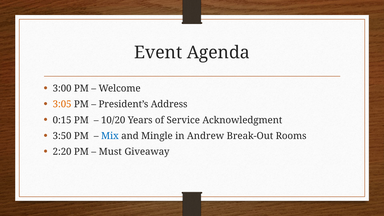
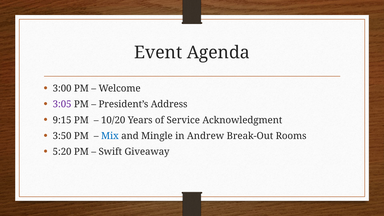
3:05 colour: orange -> purple (62, 104)
0:15: 0:15 -> 9:15 (62, 120)
2:20: 2:20 -> 5:20 (62, 152)
Must: Must -> Swift (110, 152)
